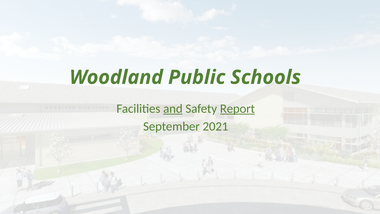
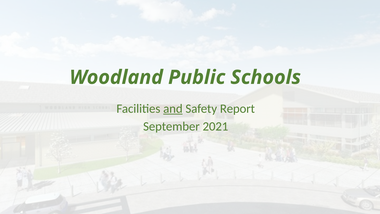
Report underline: present -> none (237, 109)
